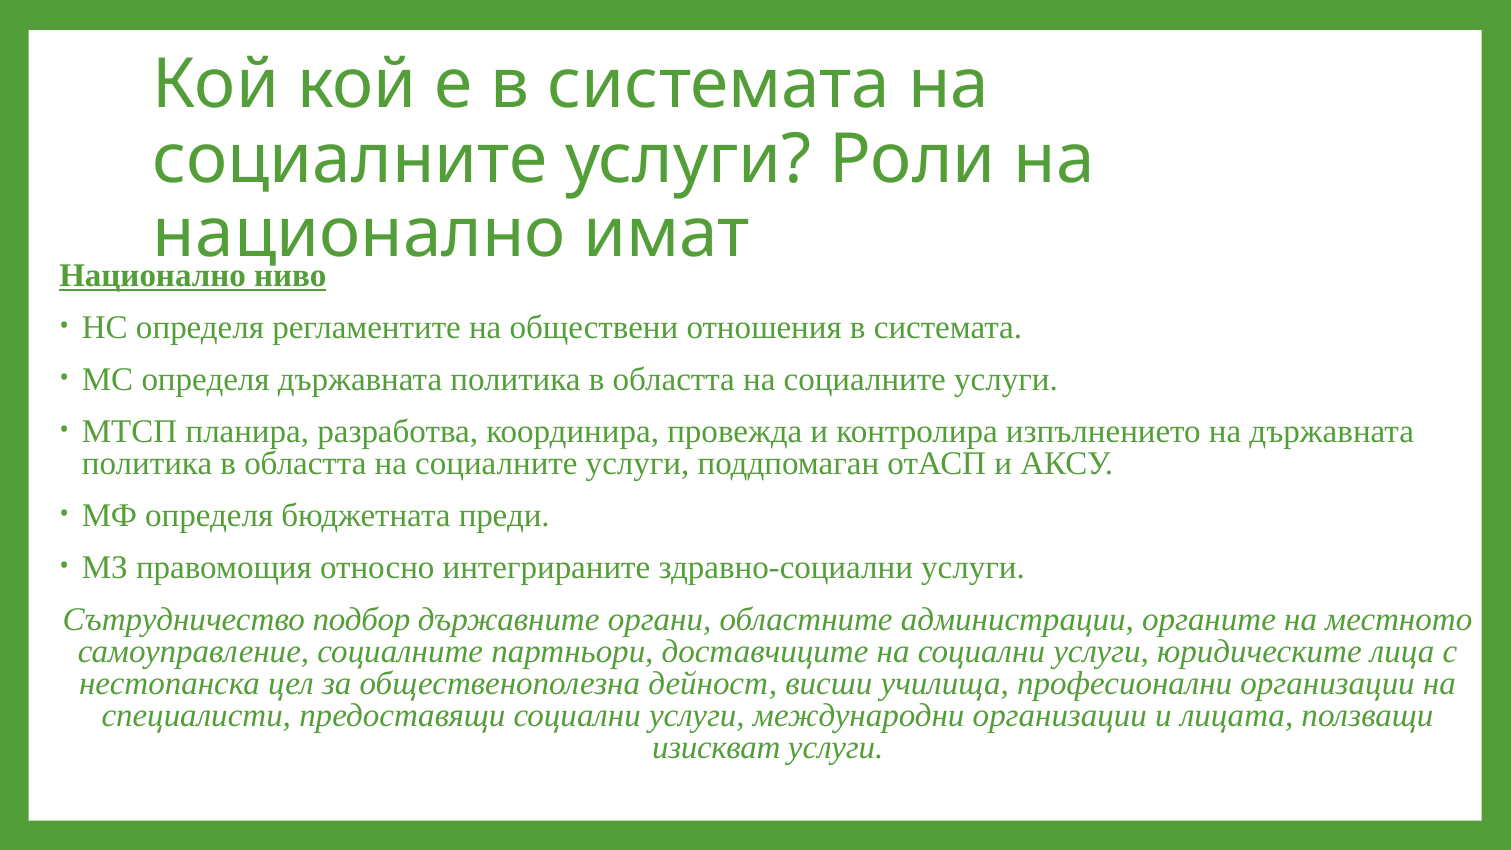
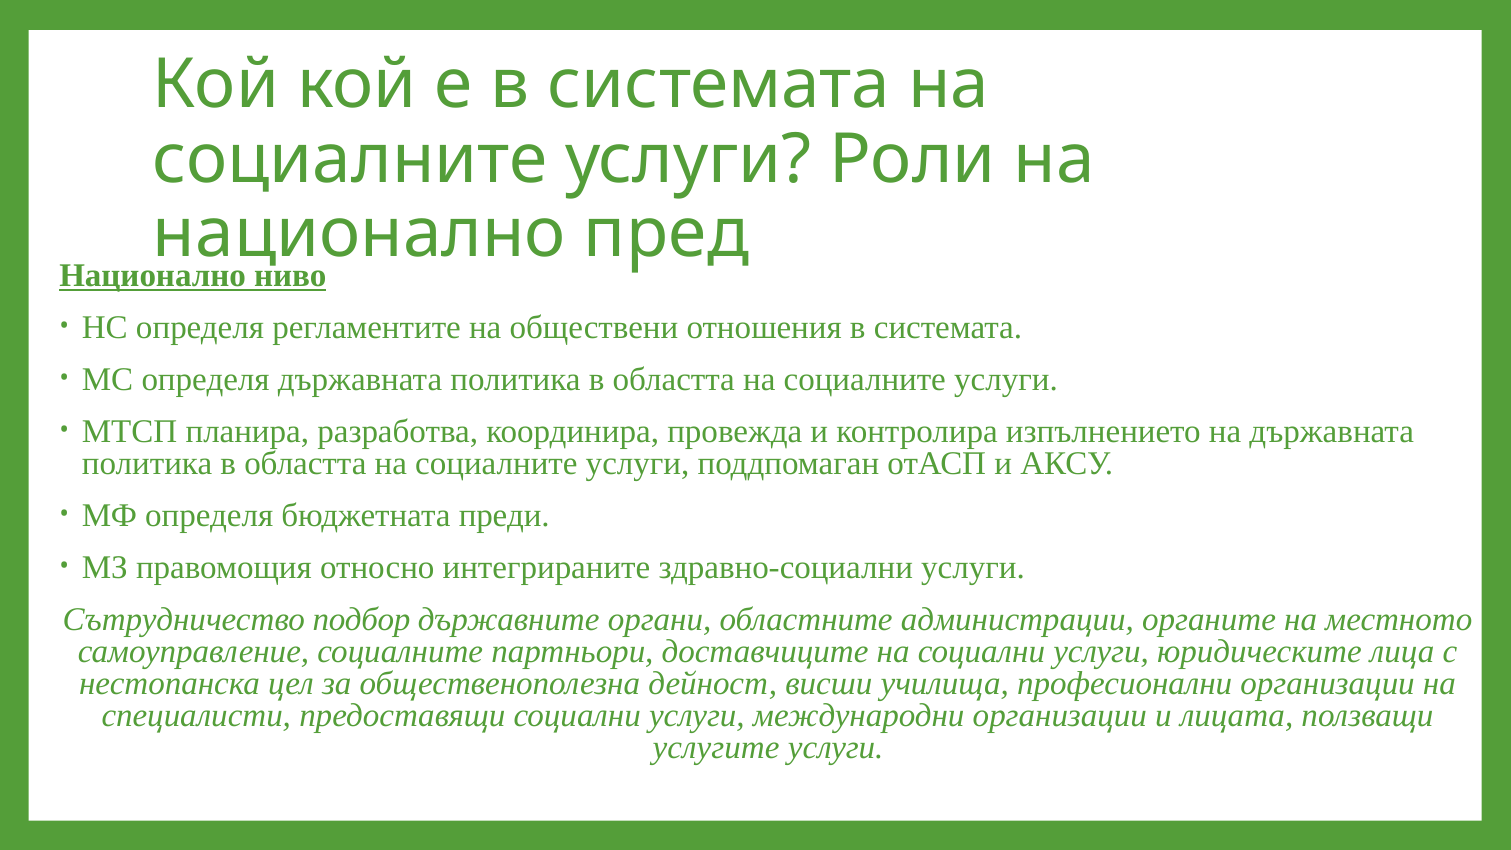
имат: имат -> пред (667, 234)
изискват: изискват -> услугите (716, 748)
